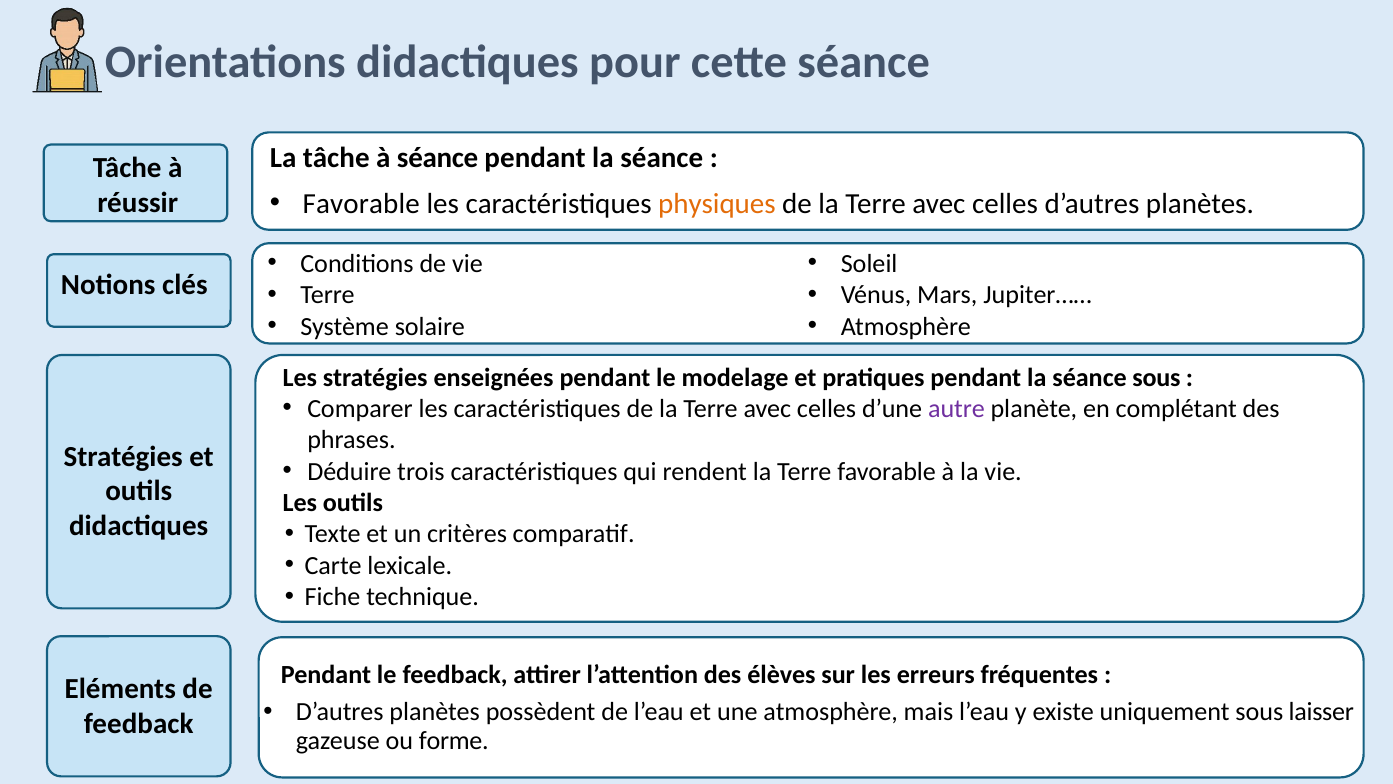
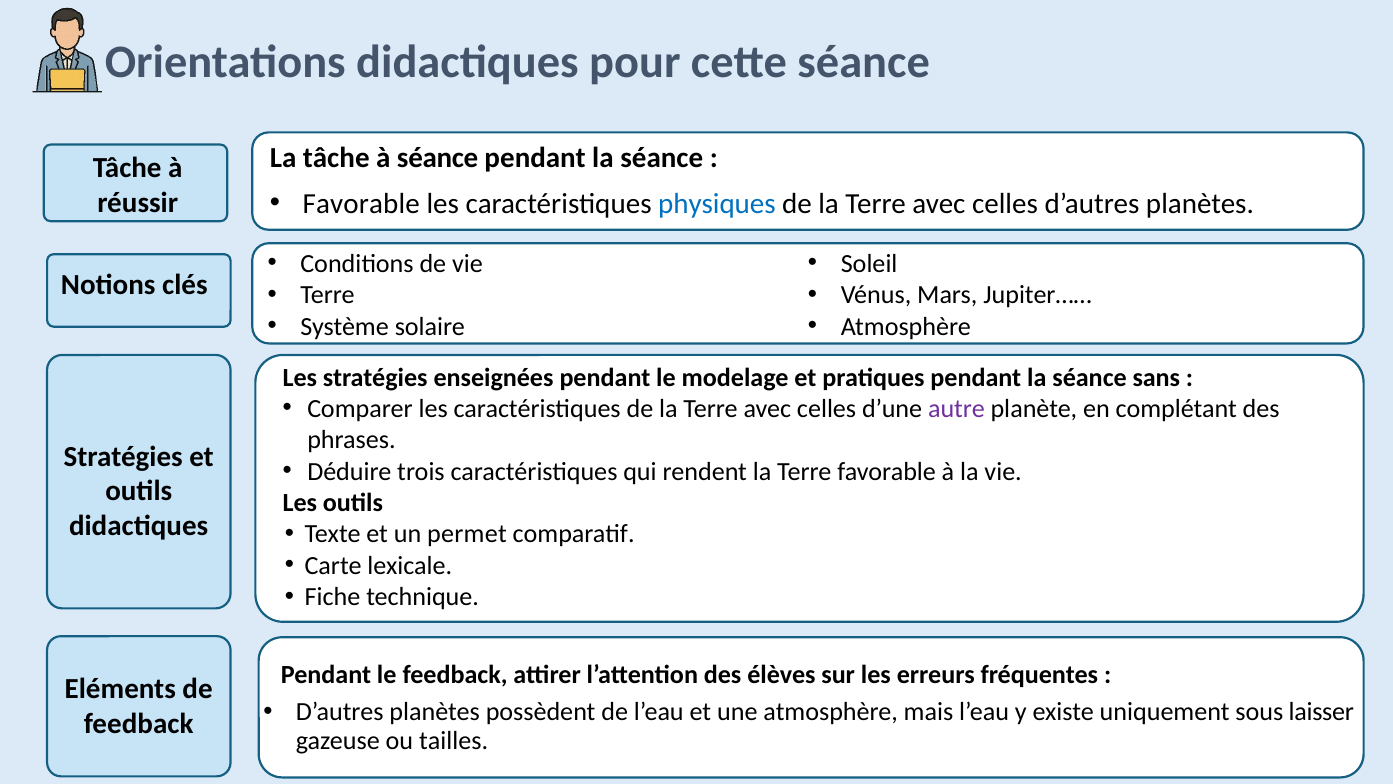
physiques colour: orange -> blue (717, 203)
séance sous: sous -> sans (1156, 377)
critères: critères -> permet (467, 534)
forme: forme -> tailles (454, 740)
